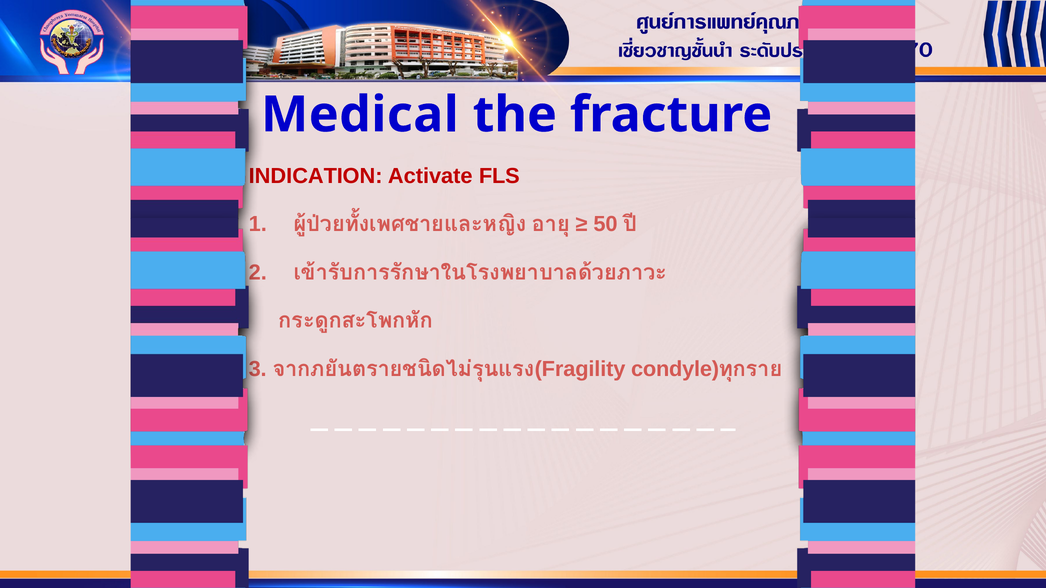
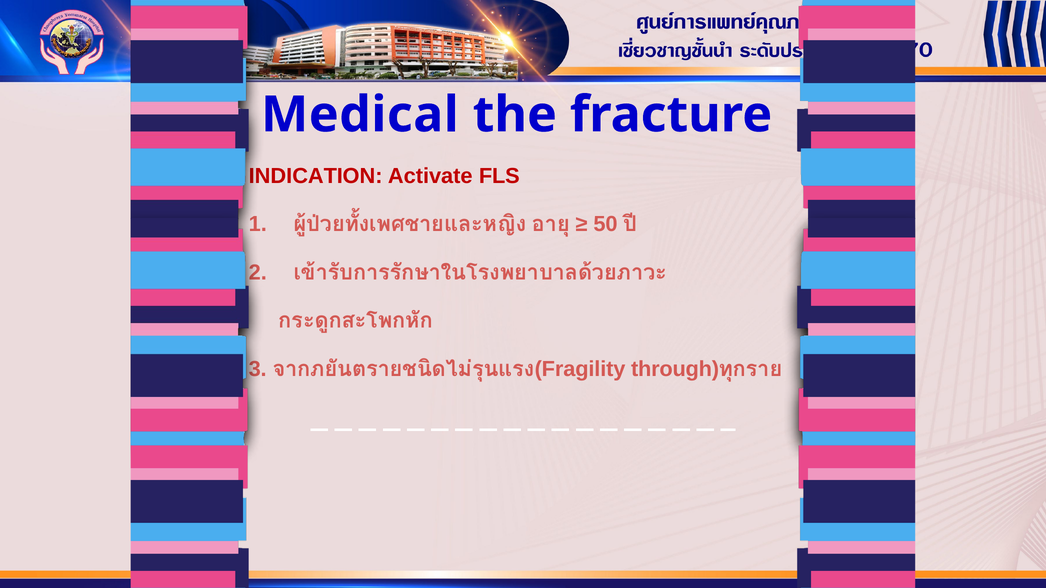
condyle: condyle -> through (675, 369)
